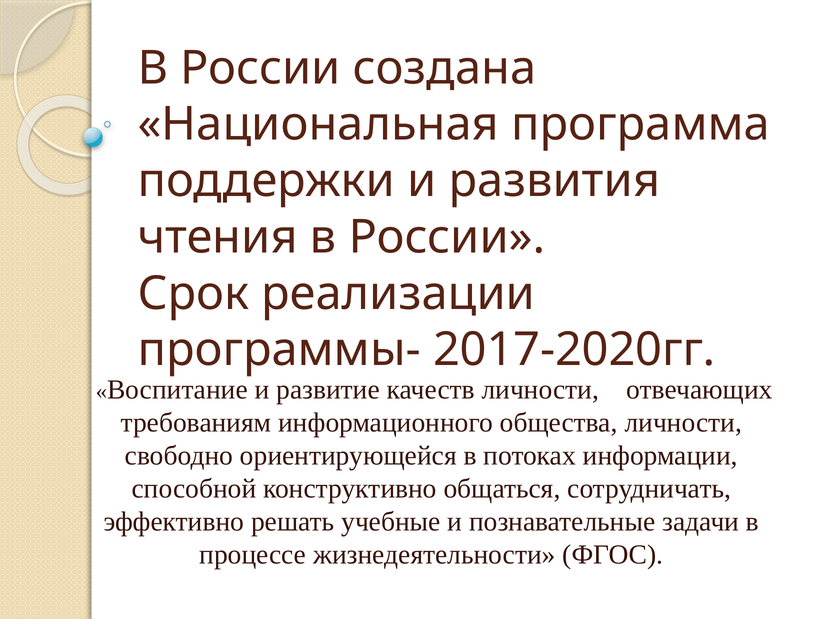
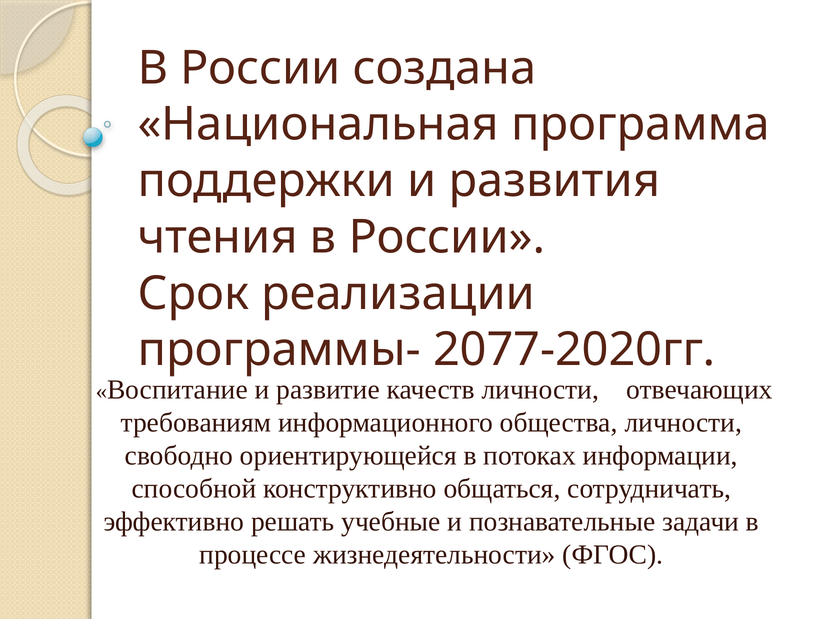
2017-2020гг: 2017-2020гг -> 2077-2020гг (574, 350)
